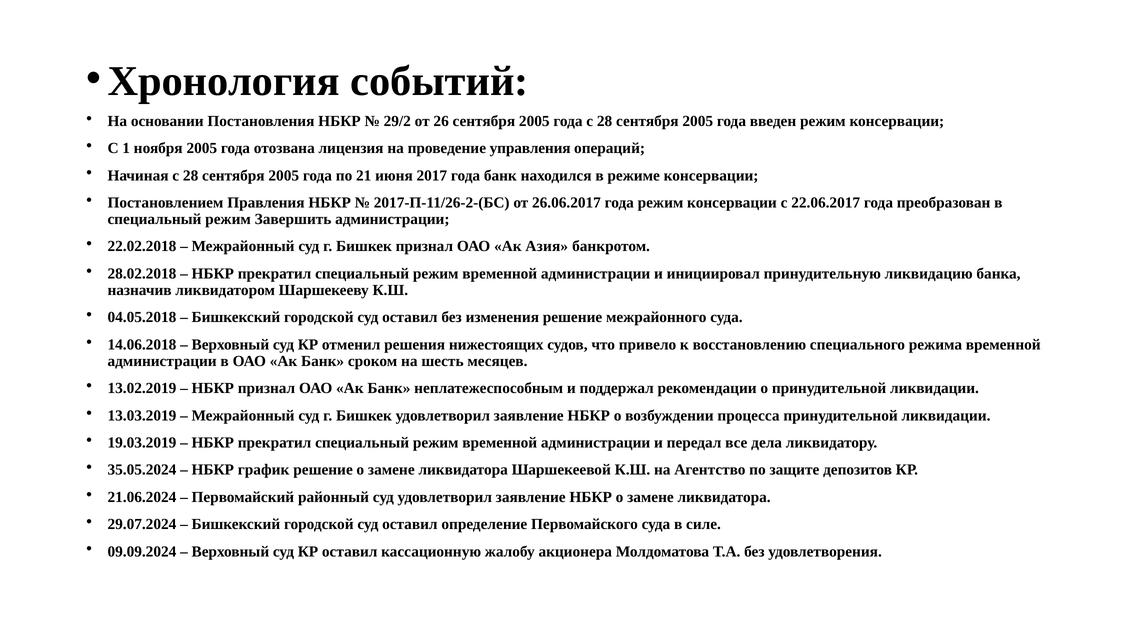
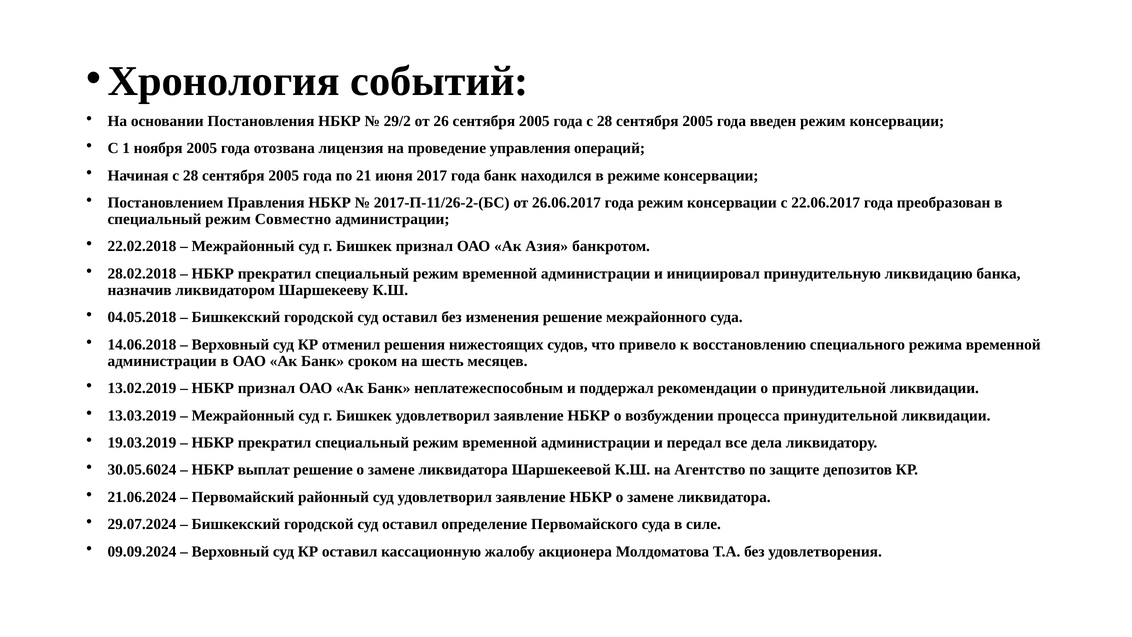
Завершить: Завершить -> Совместно (293, 219)
35.05.2024: 35.05.2024 -> 30.05.6024 (142, 470)
график: график -> выплат (264, 470)
